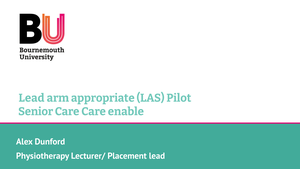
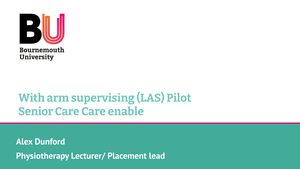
Lead: Lead -> With (32, 98)
appropriate: appropriate -> supervising (103, 98)
